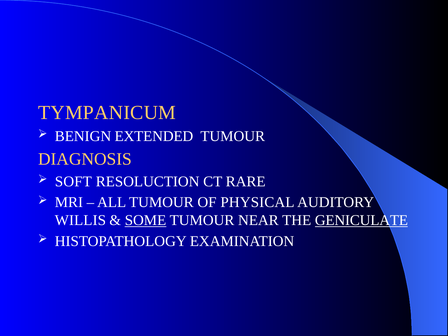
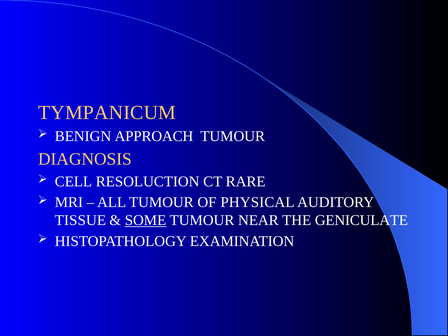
EXTENDED: EXTENDED -> APPROACH (154, 136)
SOFT: SOFT -> CELL (73, 181)
WILLIS: WILLIS -> TISSUE (80, 220)
GENICULATE underline: present -> none (361, 220)
